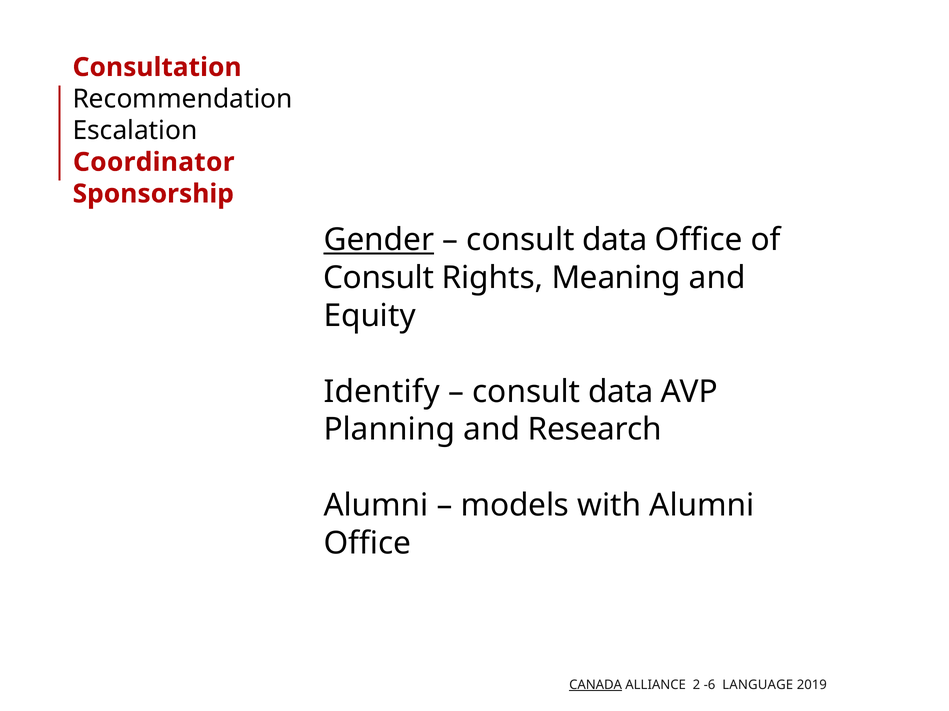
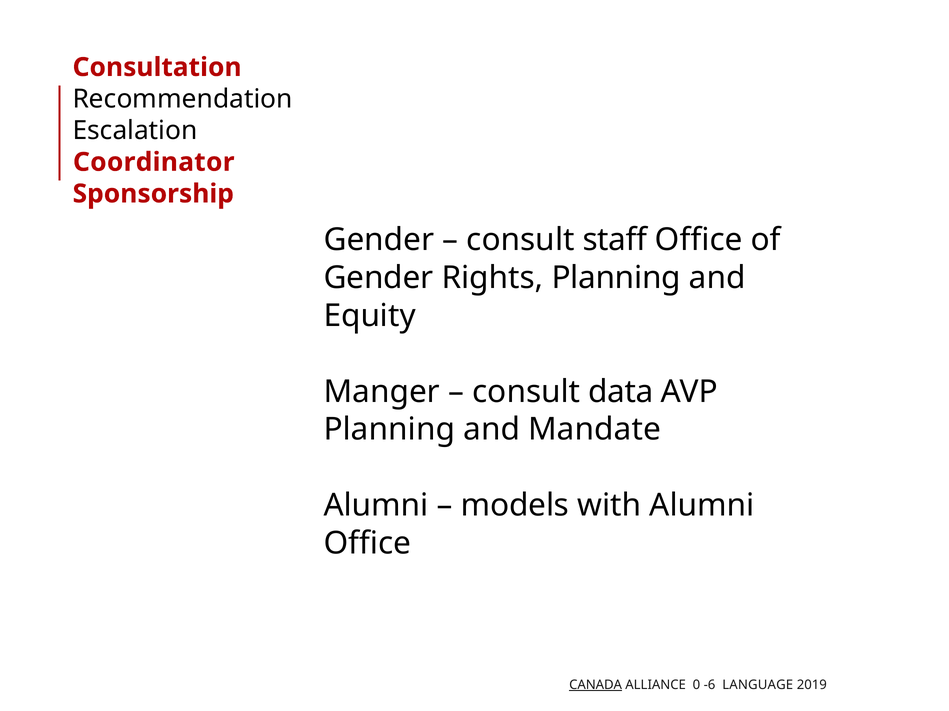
Gender underline: present -> none (379, 240)
data: data -> staff (615, 240)
Consult: Consult -> Gender (379, 278)
Rights Meaning: Meaning -> Planning (616, 278)
Identify: Identify -> Manger (382, 392)
Research: Research -> Mandate (595, 430)
2: 2 -> 0 (697, 686)
